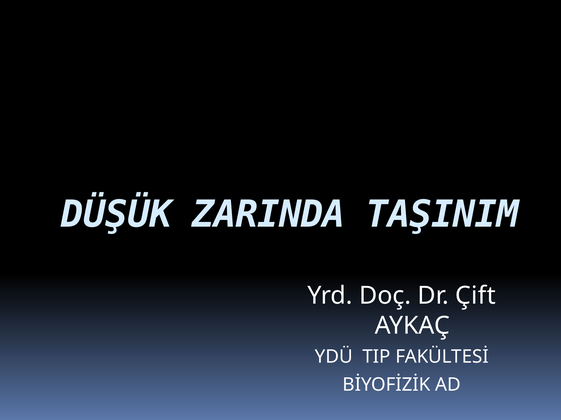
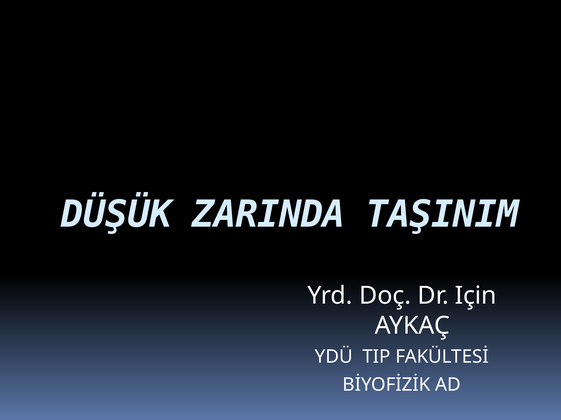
Çift: Çift -> Için (476, 296)
